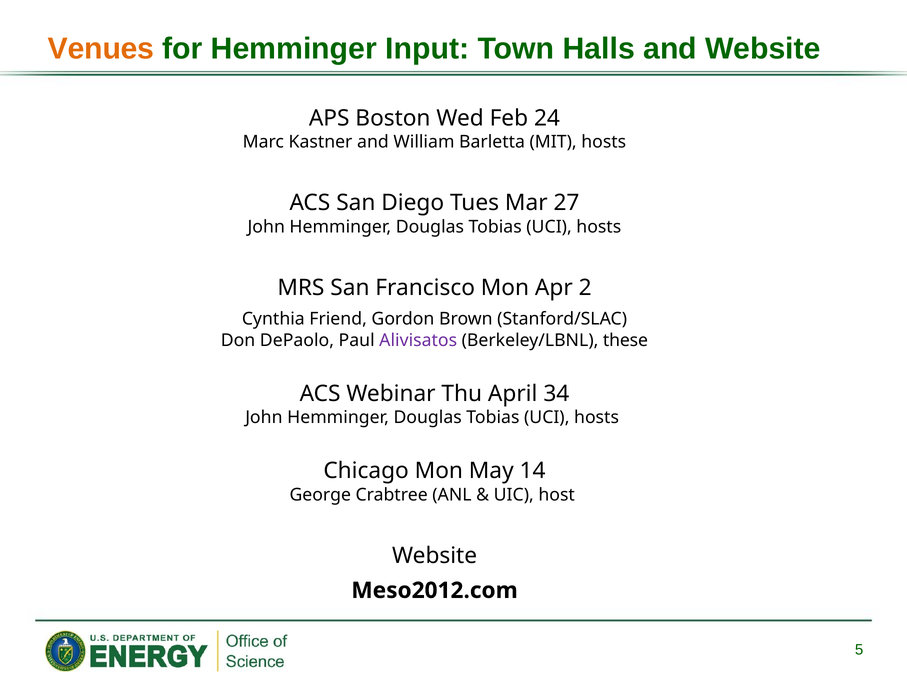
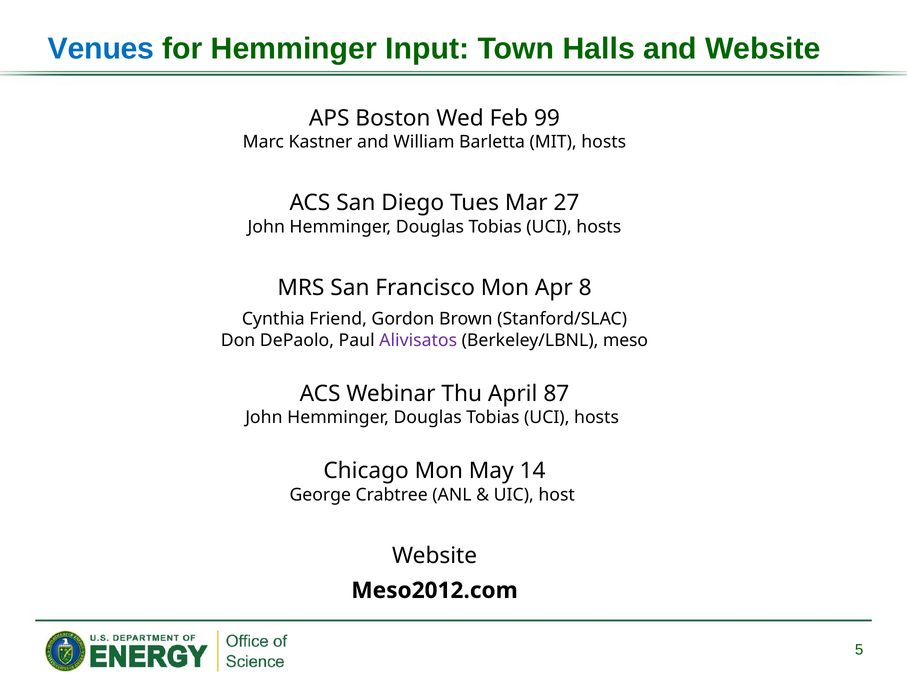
Venues colour: orange -> blue (101, 49)
24: 24 -> 99 (547, 118)
2: 2 -> 8 (585, 287)
these: these -> meso (625, 340)
34: 34 -> 87 (556, 393)
